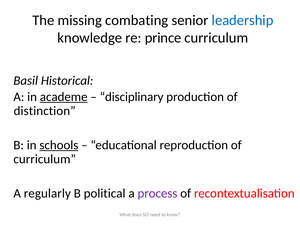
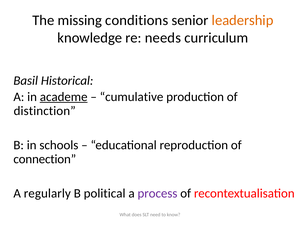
combating: combating -> conditions (137, 20)
leadership colour: blue -> orange (243, 20)
prince: prince -> needs (163, 38)
disciplinary: disciplinary -> cumulative (132, 97)
schools underline: present -> none (59, 145)
curriculum: curriculum -> connection (45, 159)
